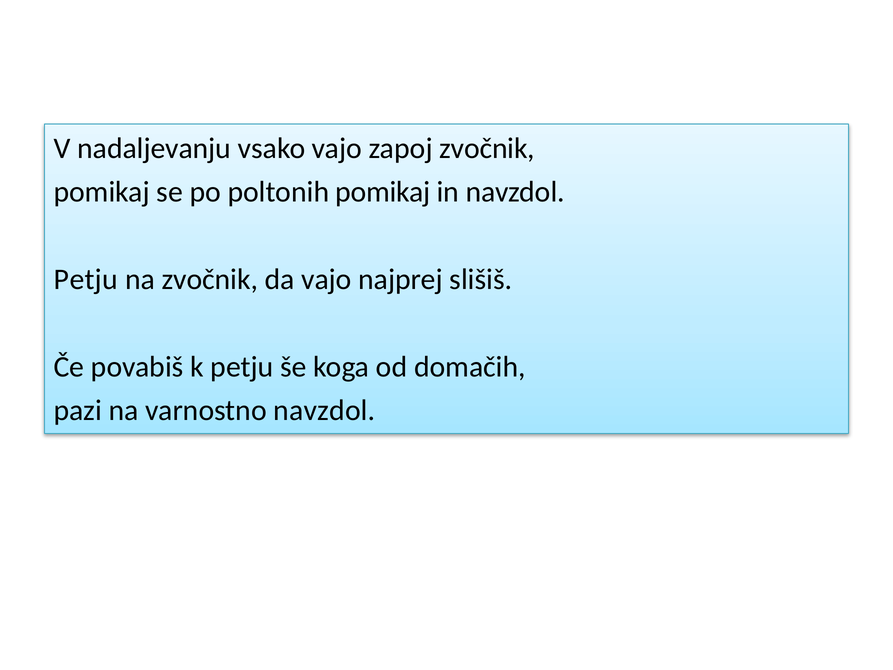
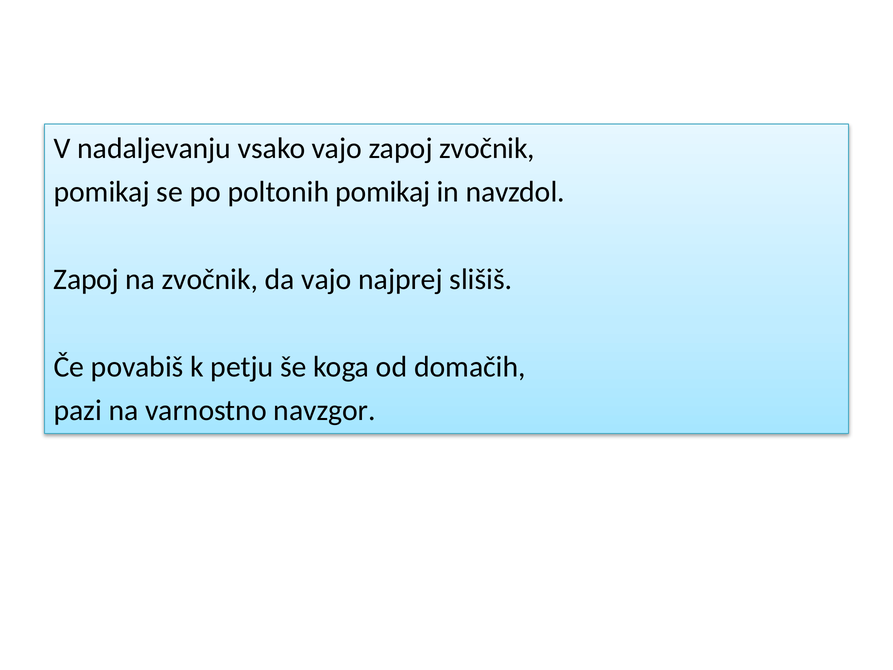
Petju: Petju -> Zapoj (86, 279)
varnostno navzdol: navzdol -> navzgor (325, 410)
